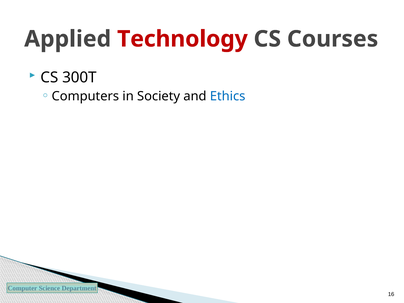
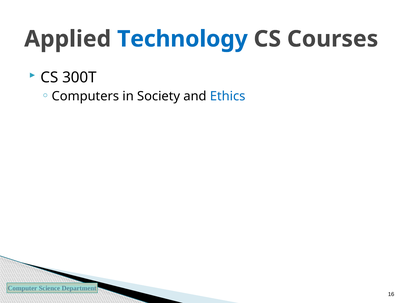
Technology colour: red -> blue (182, 39)
